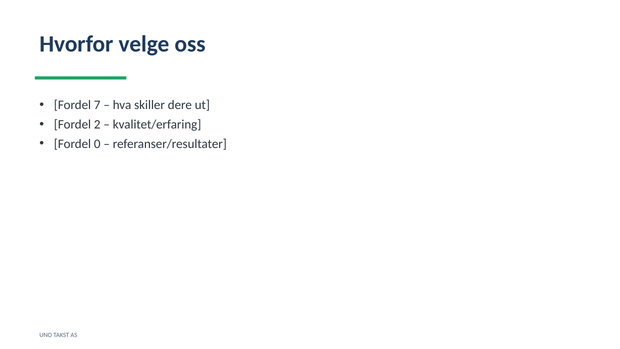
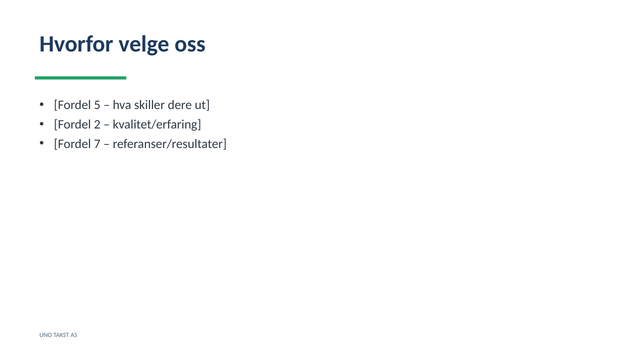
7: 7 -> 5 (97, 105)
0: 0 -> 7 (97, 144)
